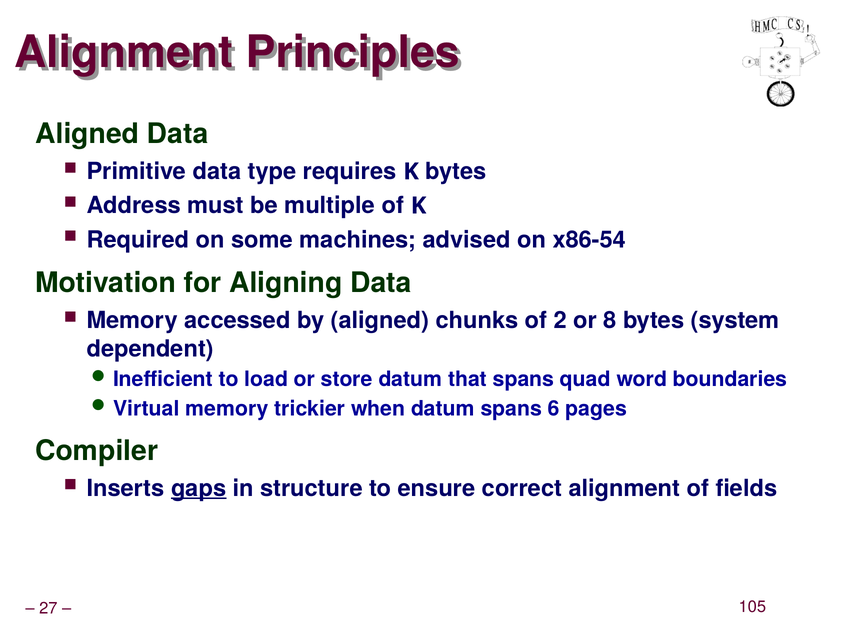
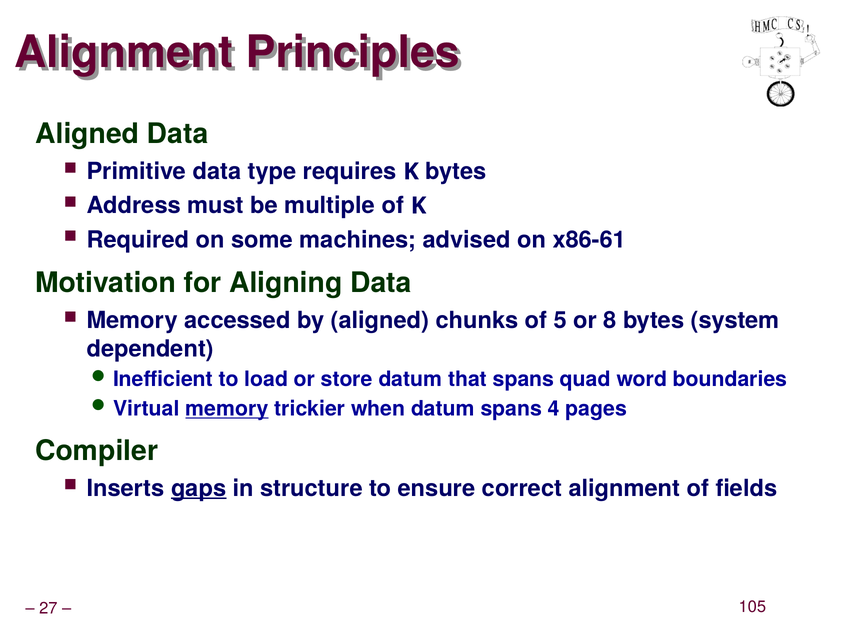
x86-54: x86-54 -> x86-61 (589, 240)
2: 2 -> 5 (560, 320)
memory underline: none -> present (227, 409)
6: 6 -> 4 (554, 409)
